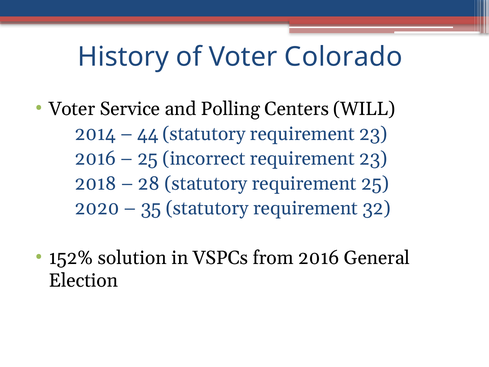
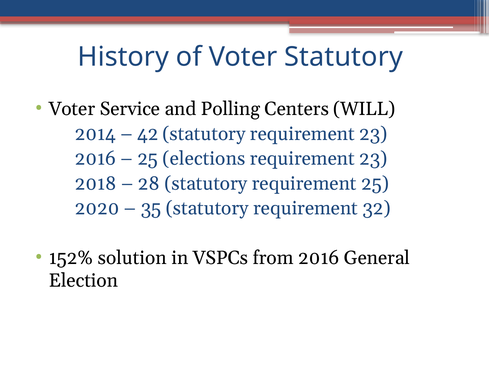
Voter Colorado: Colorado -> Statutory (344, 57)
44: 44 -> 42 (148, 134)
incorrect: incorrect -> elections (204, 158)
